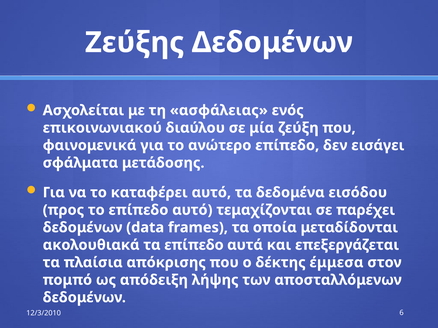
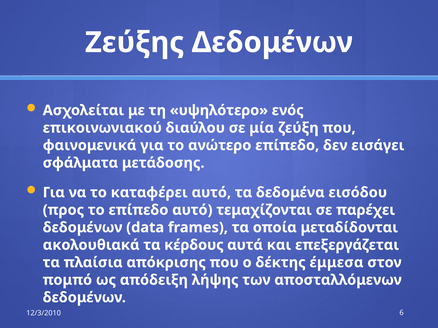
ασφάλειας: ασφάλειας -> υψηλότερο (219, 111)
τα επίπεδο: επίπεδο -> κέρδους (194, 245)
